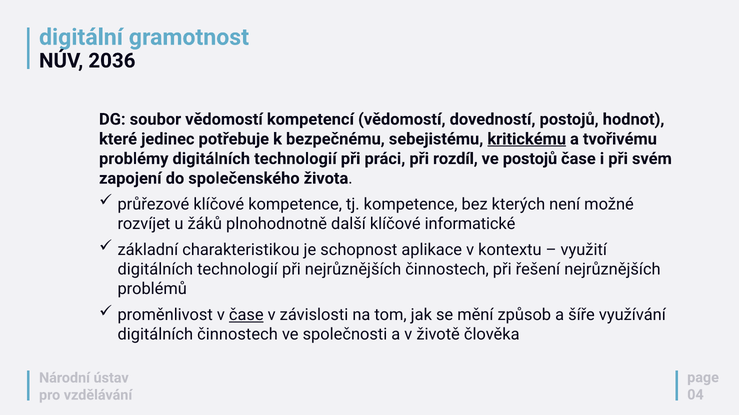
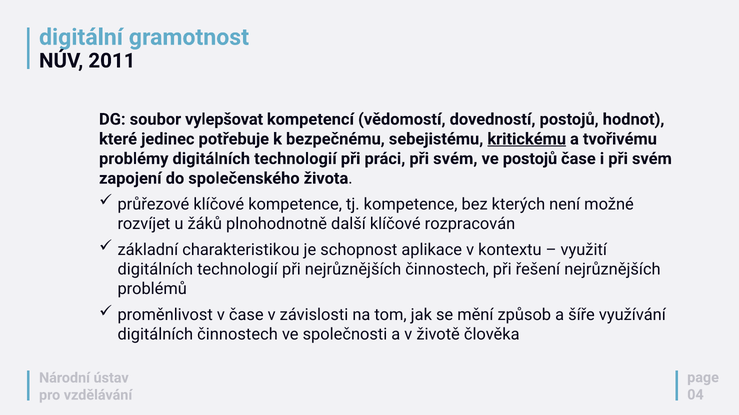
2036: 2036 -> 2011 (112, 61)
soubor vědomostí: vědomostí -> vylepšovat (224, 119)
práci při rozdíl: rozdíl -> svém (455, 159)
informatické: informatické -> rozpracován (470, 224)
čase underline: present -> none (246, 315)
